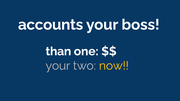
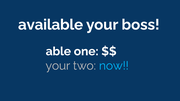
accounts: accounts -> available (51, 25)
than: than -> able (58, 51)
now colour: yellow -> light blue (114, 66)
